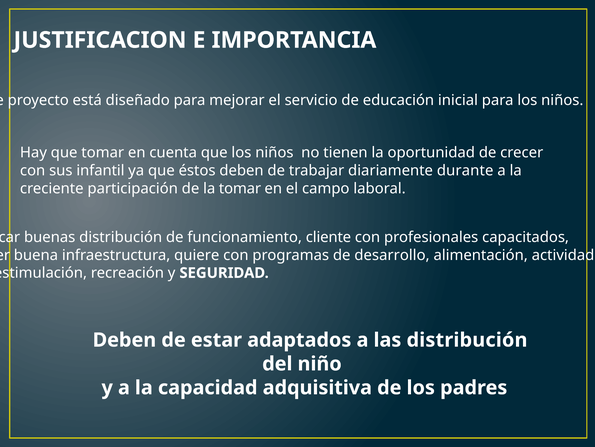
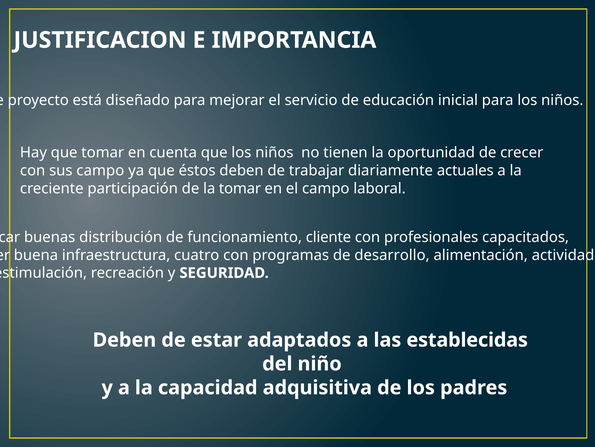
sus infantil: infantil -> campo (100, 170)
durante: durante -> actuales (465, 170)
quiere: quiere -> cuatro (197, 255)
las distribución: distribución -> establecidas (467, 339)
